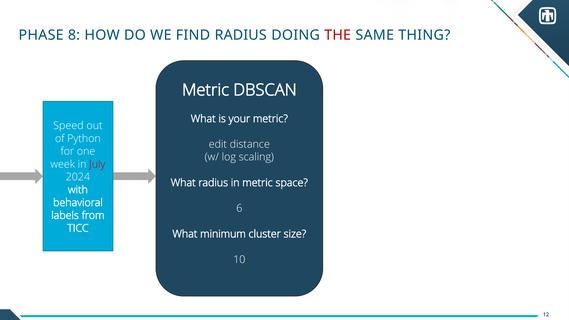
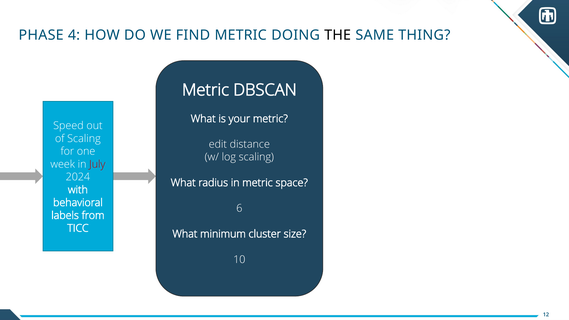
8: 8 -> 4 (74, 35)
FIND RADIUS: RADIUS -> METRIC (241, 35)
THE colour: red -> black (338, 35)
of Python: Python -> Scaling (84, 139)
